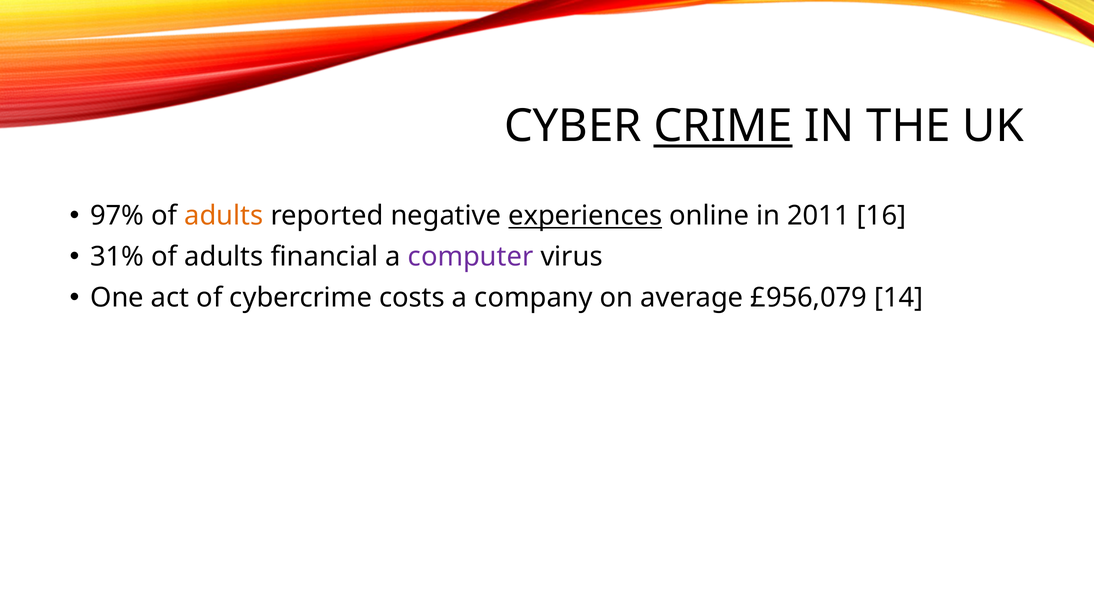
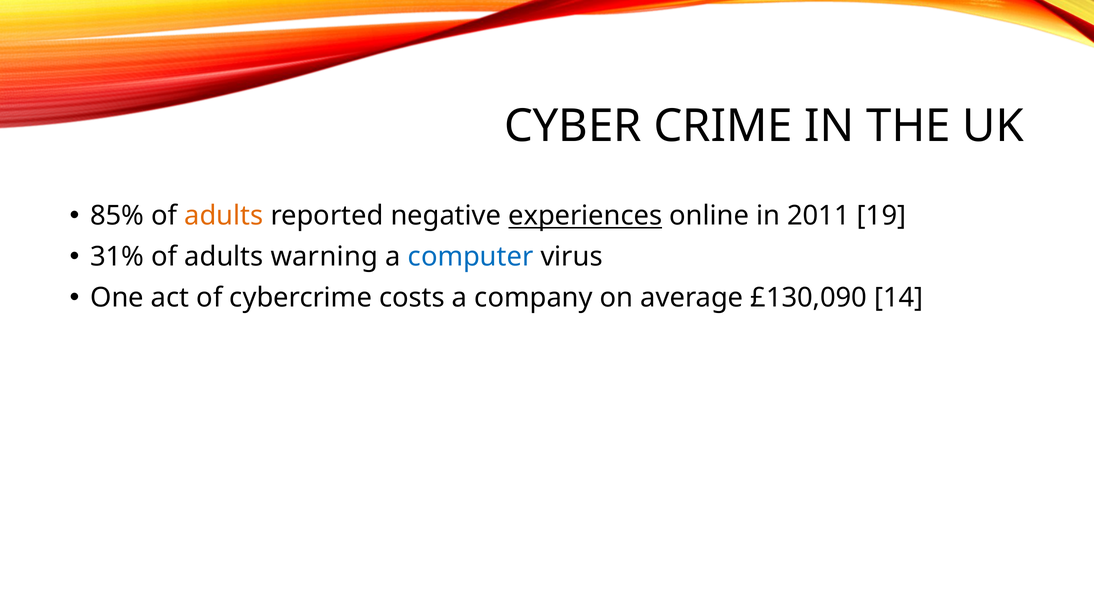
CRIME underline: present -> none (723, 126)
97%: 97% -> 85% (117, 216)
16: 16 -> 19 (882, 216)
financial: financial -> warning (324, 257)
computer colour: purple -> blue (471, 257)
£956,079: £956,079 -> £130,090 (809, 297)
